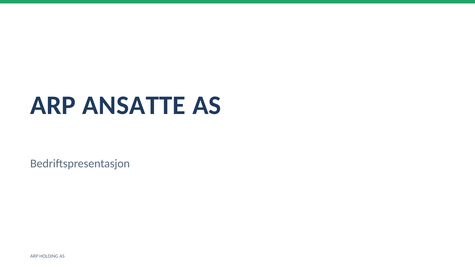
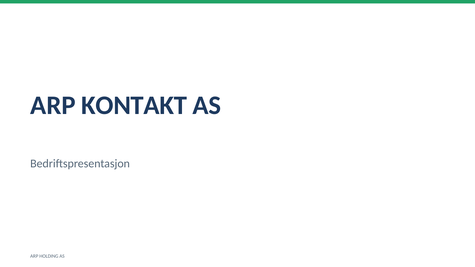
ANSATTE: ANSATTE -> KONTAKT (134, 105)
